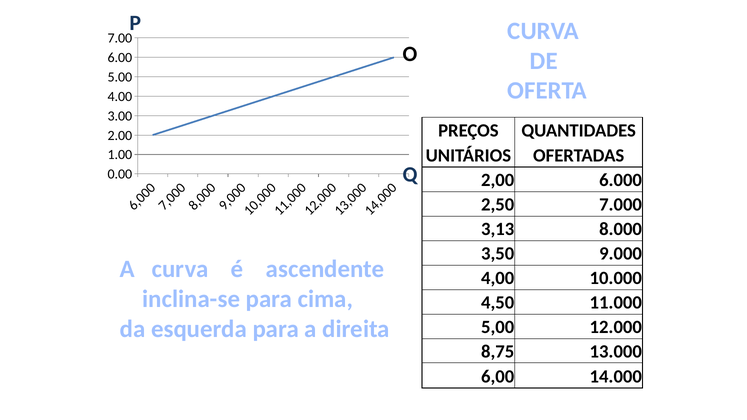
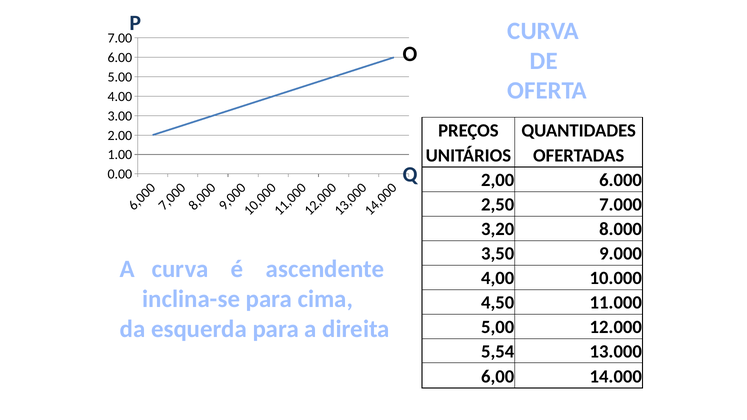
3,13: 3,13 -> 3,20 (498, 229)
8,75: 8,75 -> 5,54 (498, 352)
